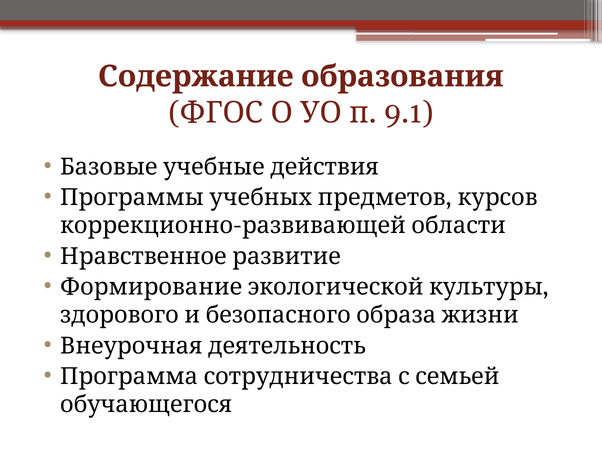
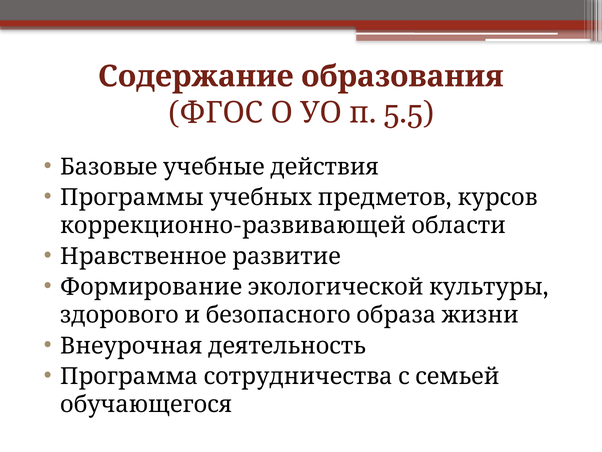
9.1: 9.1 -> 5.5 (409, 112)
